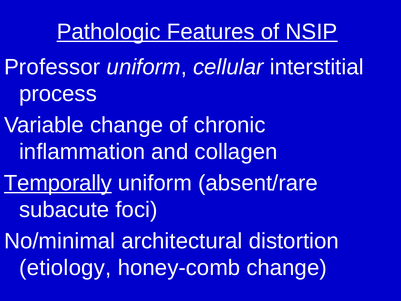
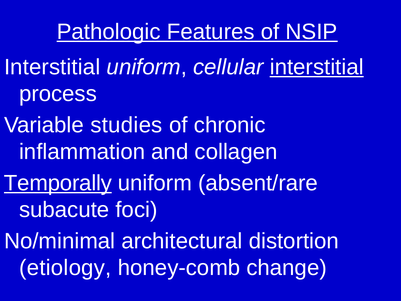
Professor: Professor -> Interstitial (52, 67)
interstitial underline: none -> present (317, 67)
Variable change: change -> studies (127, 125)
